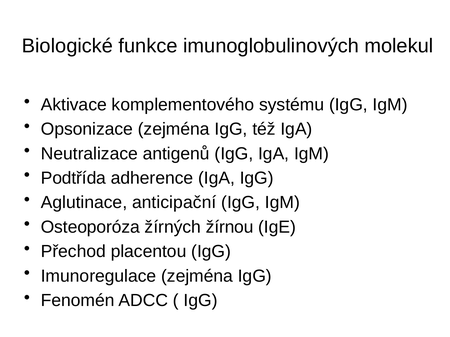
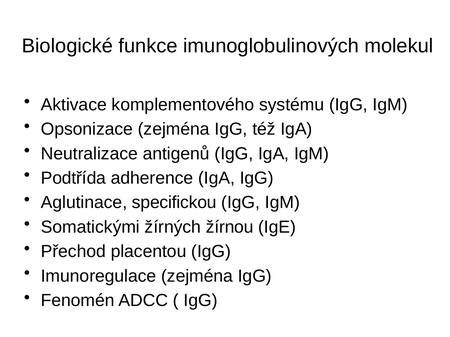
anticipační: anticipační -> specifickou (174, 203)
Osteoporóza: Osteoporóza -> Somatickými (90, 227)
